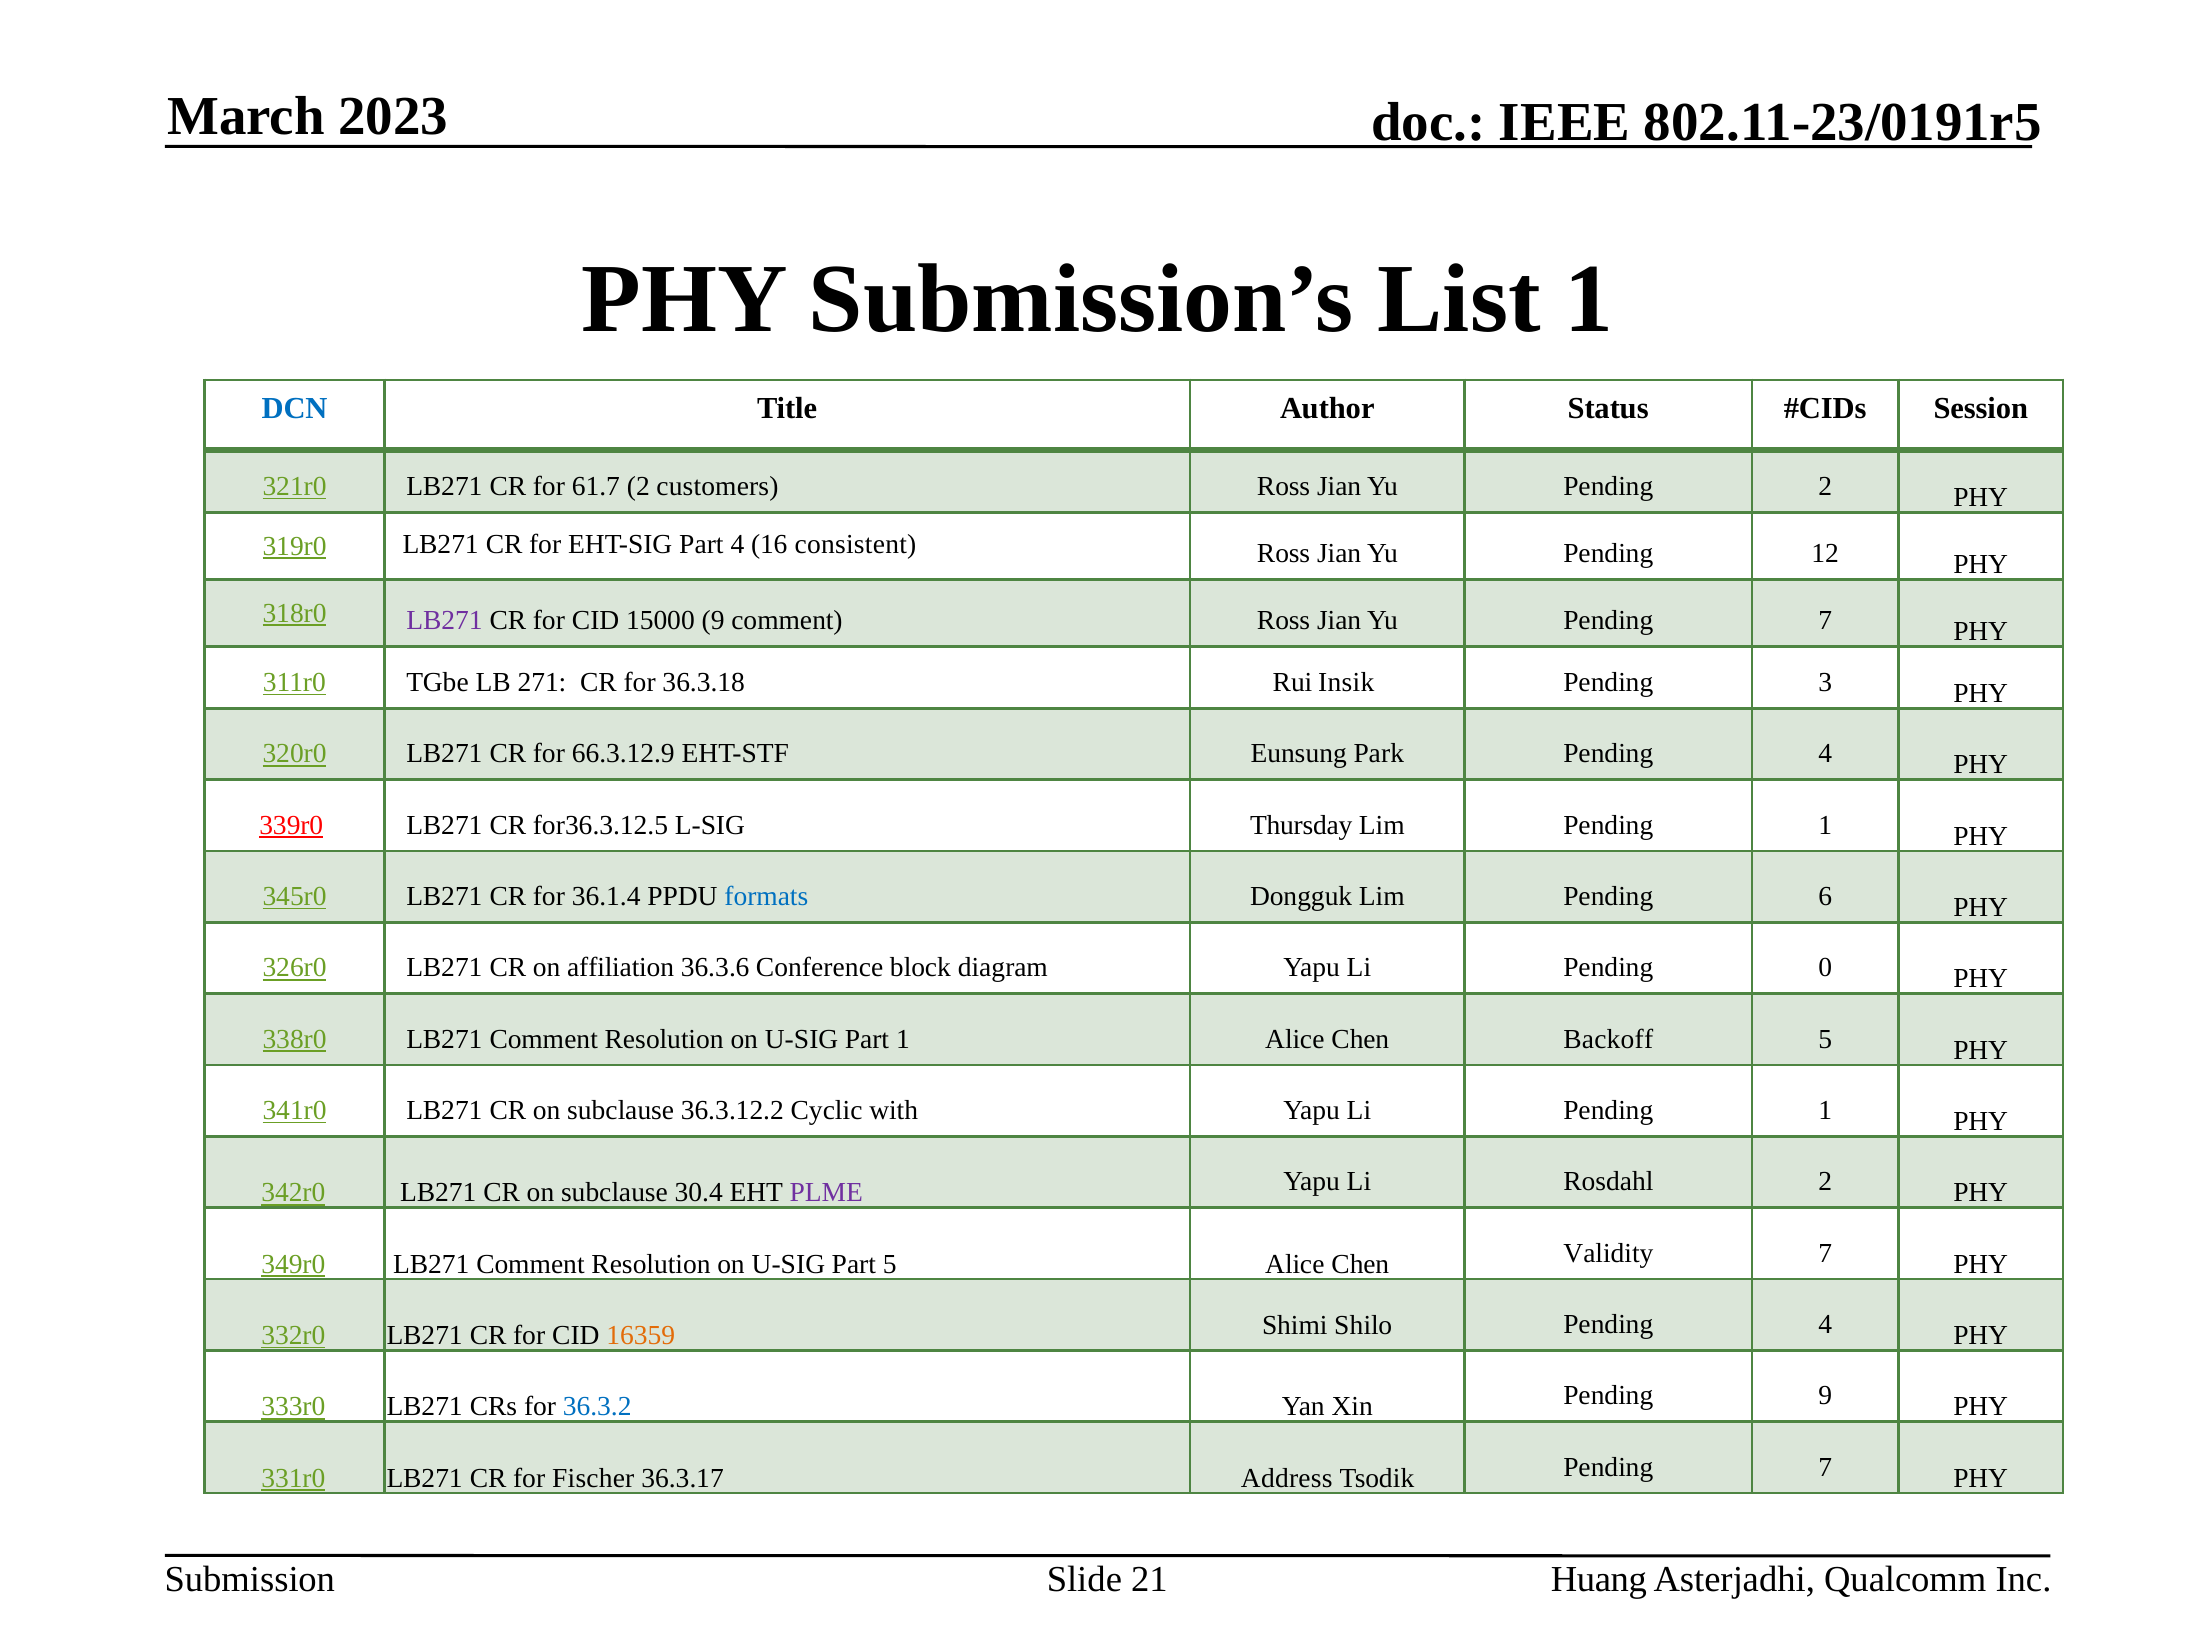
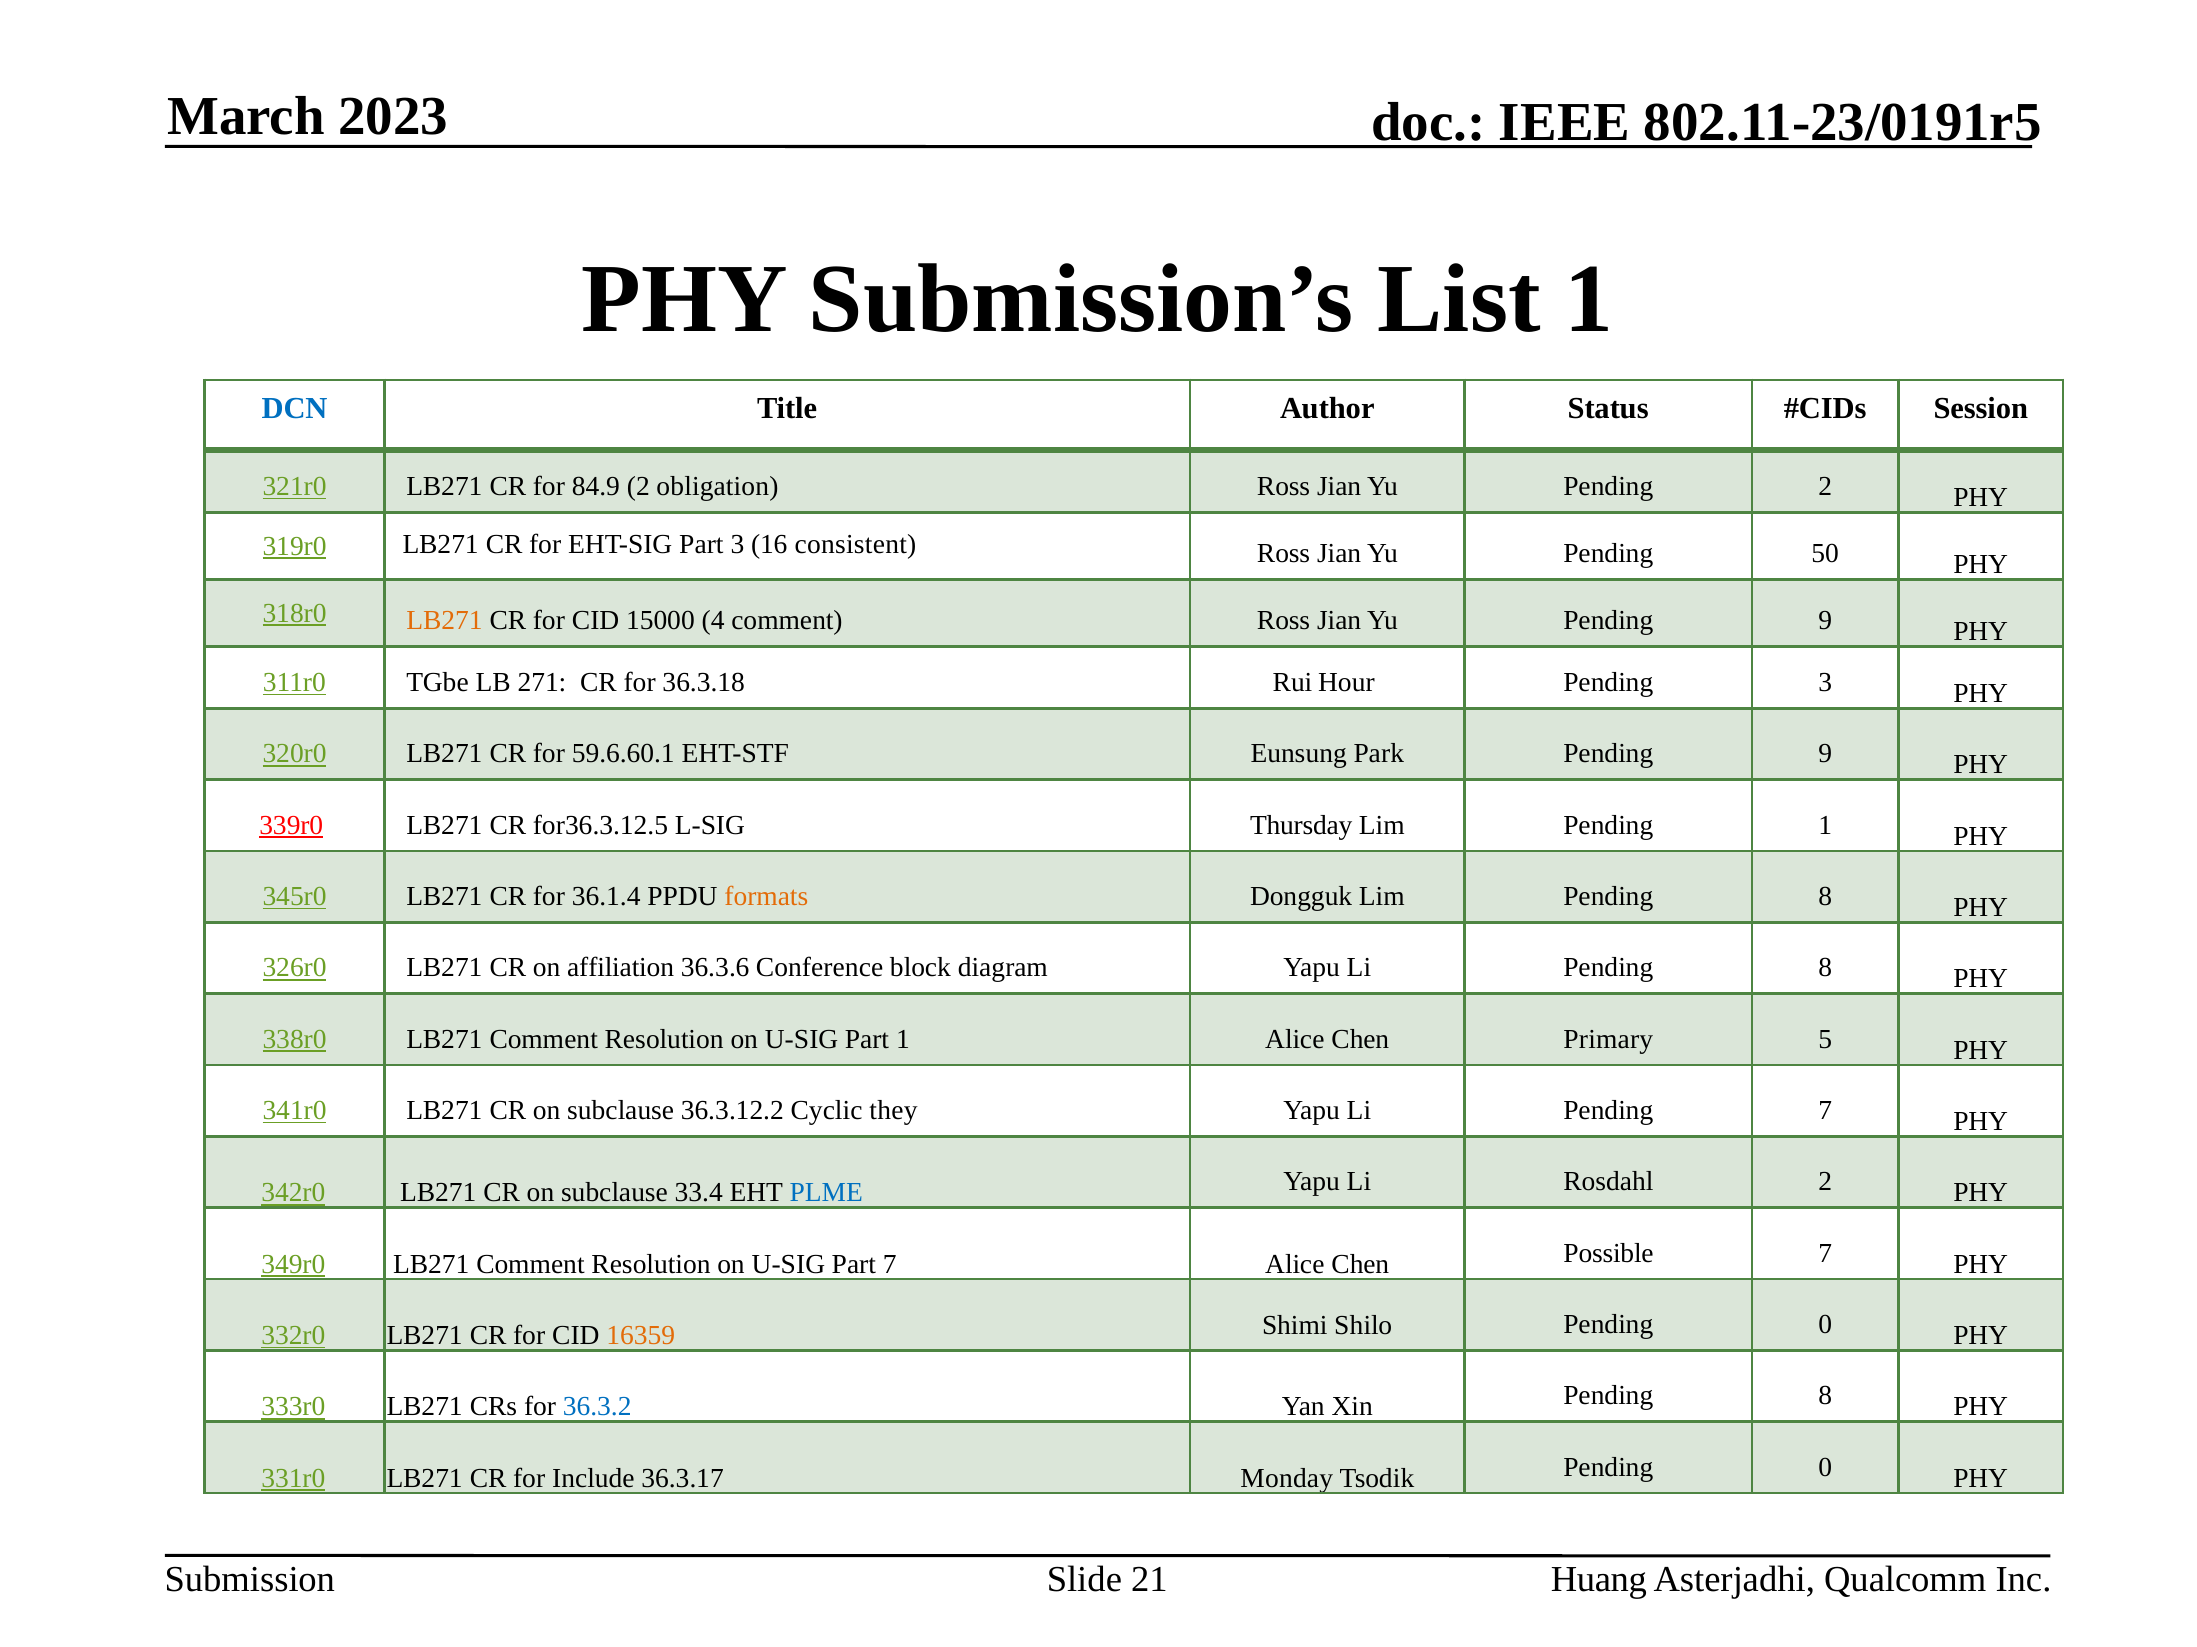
61.7: 61.7 -> 84.9 (596, 487)
customers: customers -> obligation (717, 487)
Part 4: 4 -> 3 (737, 545)
12: 12 -> 50 (1825, 554)
LB271 colour: purple -> orange (444, 621)
15000 9: 9 -> 4 (713, 621)
Yu Pending 7: 7 -> 9 (1825, 621)
Insik: Insik -> Hour (1346, 683)
66.3.12.9: 66.3.12.9 -> 59.6.60.1 (623, 754)
Park Pending 4: 4 -> 9 (1825, 754)
formats colour: blue -> orange (766, 897)
Lim Pending 6: 6 -> 8 (1825, 897)
Li Pending 0: 0 -> 8 (1825, 968)
Backoff: Backoff -> Primary (1608, 1040)
with: with -> they (894, 1111)
Li Pending 1: 1 -> 7 (1825, 1111)
30.4: 30.4 -> 33.4 (699, 1193)
PLME colour: purple -> blue (826, 1193)
Part 5: 5 -> 7 (890, 1265)
Validity: Validity -> Possible (1609, 1254)
Shilo Pending 4: 4 -> 0 (1825, 1325)
Xin Pending 9: 9 -> 8 (1825, 1396)
Fischer: Fischer -> Include (593, 1479)
Address: Address -> Monday (1287, 1479)
Tsodik Pending 7: 7 -> 0 (1825, 1468)
